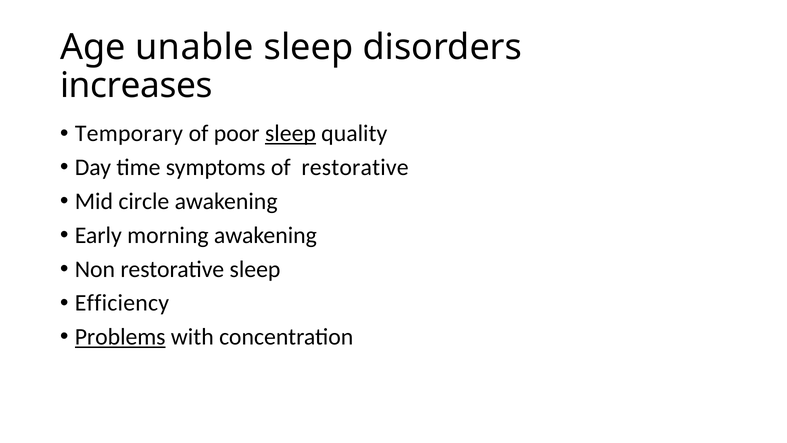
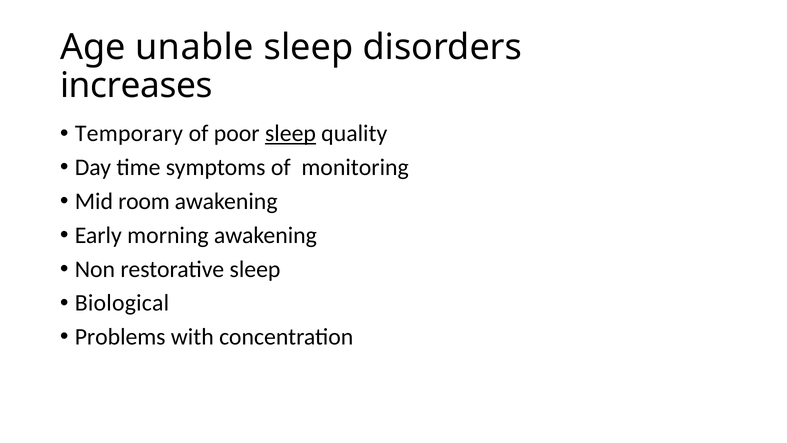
of restorative: restorative -> monitoring (355, 167)
circle: circle -> room (144, 201)
Efficiency: Efficiency -> Biological (122, 303)
Problems underline: present -> none (120, 337)
